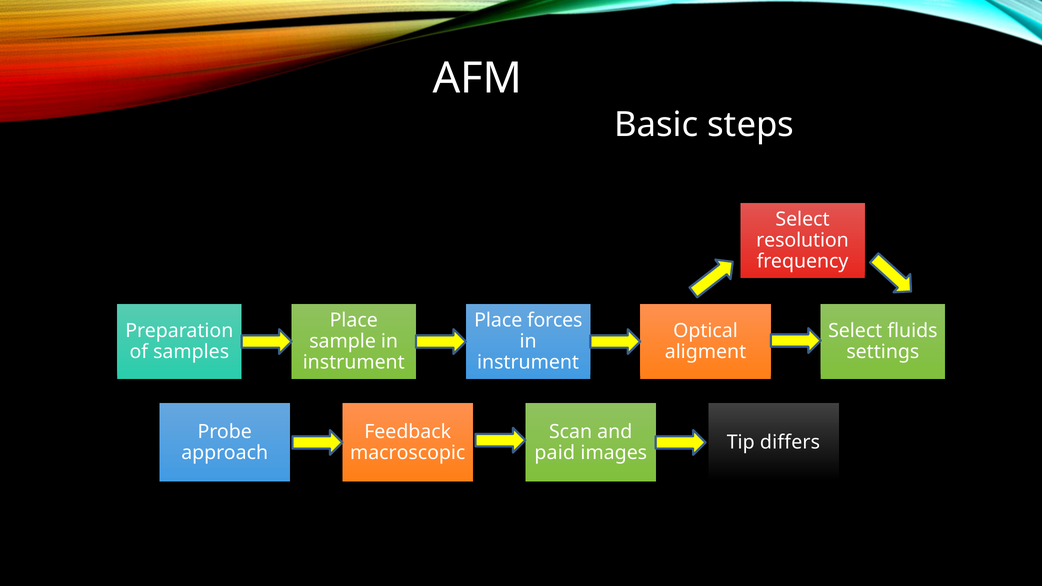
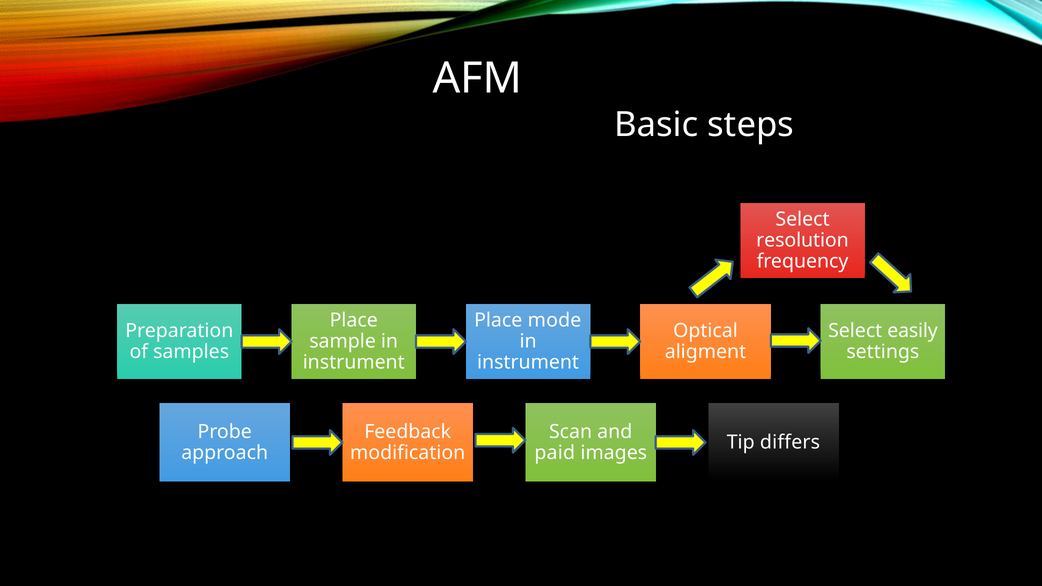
forces: forces -> mode (555, 320)
fluids: fluids -> easily (913, 331)
macroscopic: macroscopic -> modification (408, 453)
